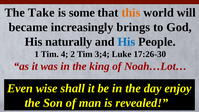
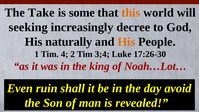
became: became -> seeking (28, 27)
brings: brings -> decree (133, 27)
His colour: blue -> orange (126, 42)
wise: wise -> ruin (47, 88)
enjoy: enjoy -> avoid (178, 88)
